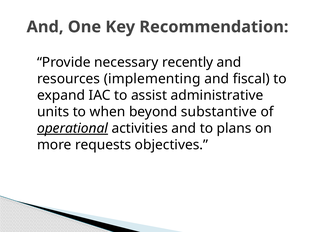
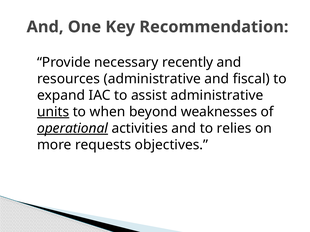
resources implementing: implementing -> administrative (152, 79)
units underline: none -> present (53, 112)
substantive: substantive -> weaknesses (219, 112)
plans: plans -> relies (234, 129)
